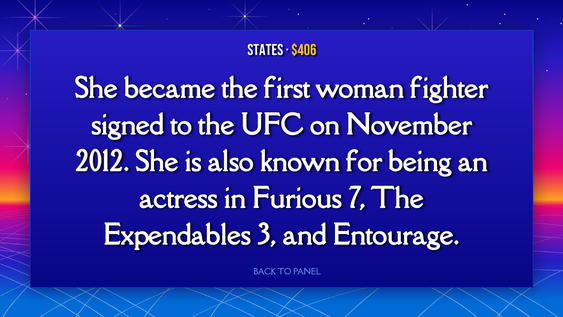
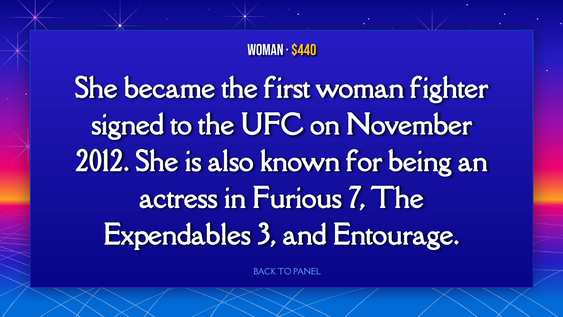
States: States -> Woman (265, 50)
$406: $406 -> $440 (304, 50)
